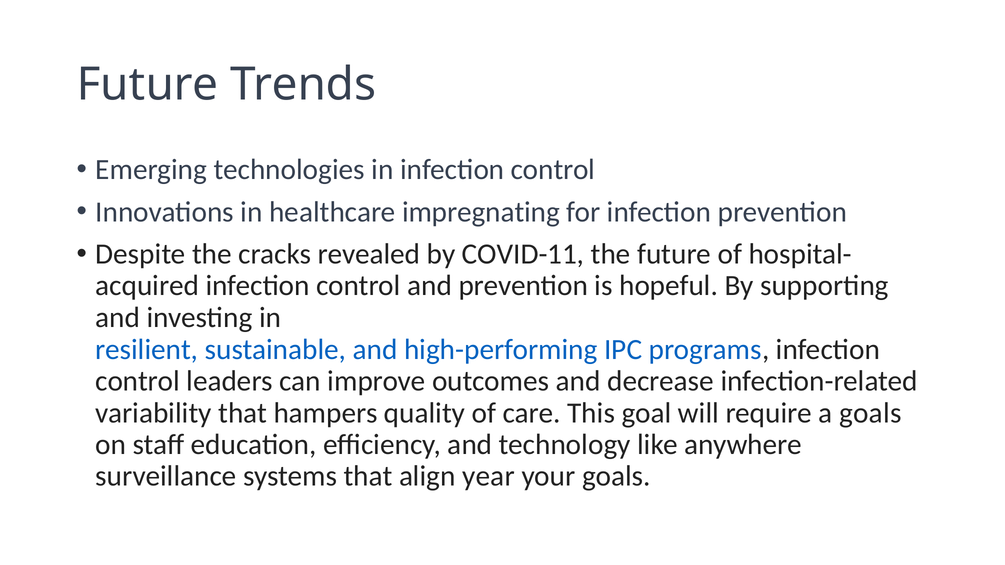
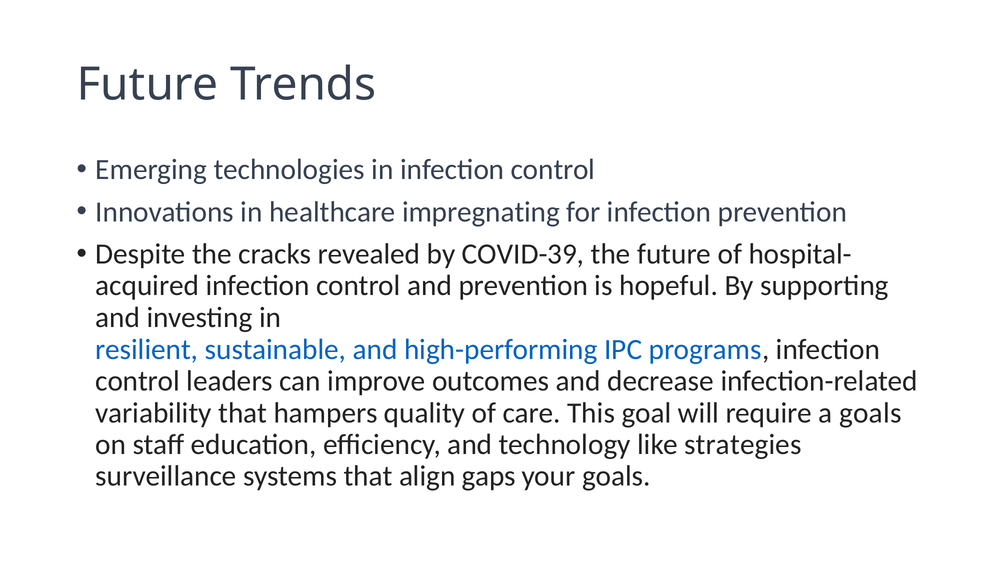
COVID-11: COVID-11 -> COVID-39 (523, 254)
anywhere: anywhere -> strategies (743, 445)
year: year -> gaps (489, 476)
